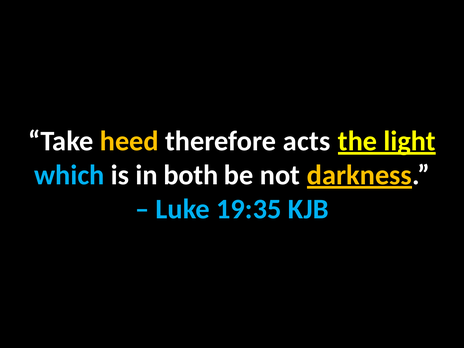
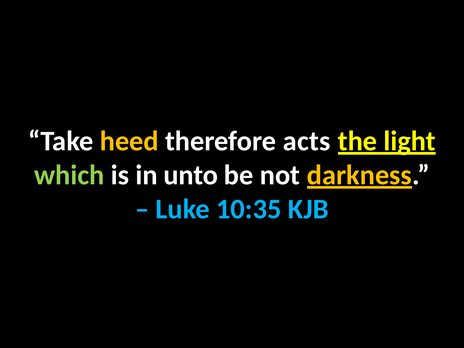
which colour: light blue -> light green (69, 175)
both: both -> unto (191, 175)
19:35: 19:35 -> 10:35 (249, 209)
